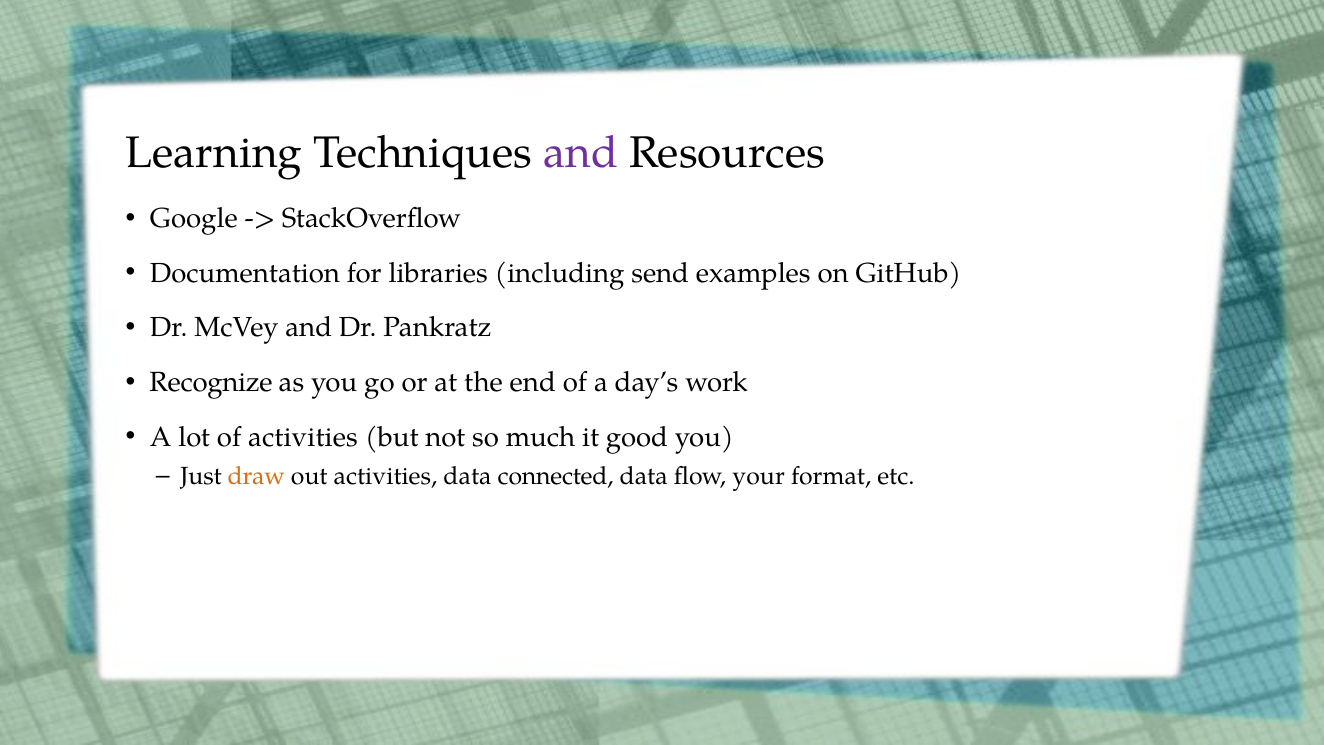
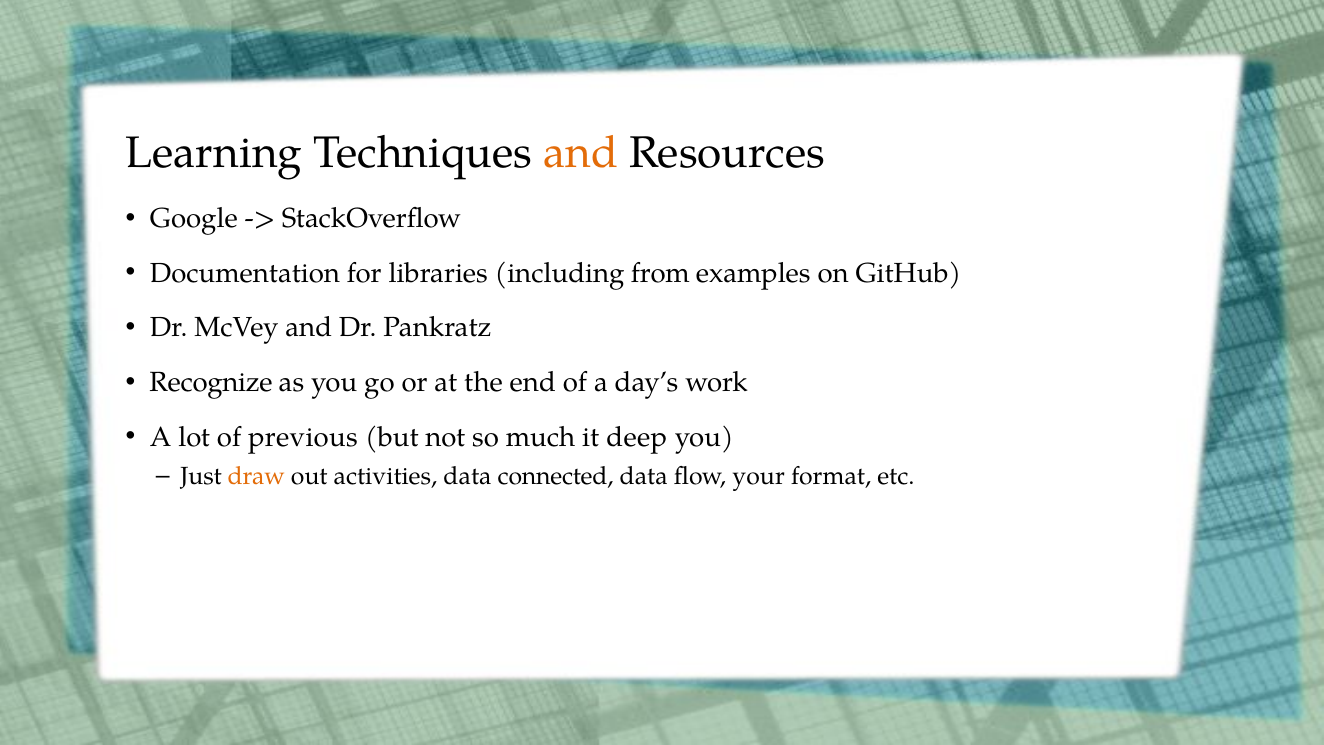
and colour: purple -> orange (581, 153)
send: send -> from (660, 273)
of activities: activities -> previous (303, 437)
good: good -> deep (637, 437)
